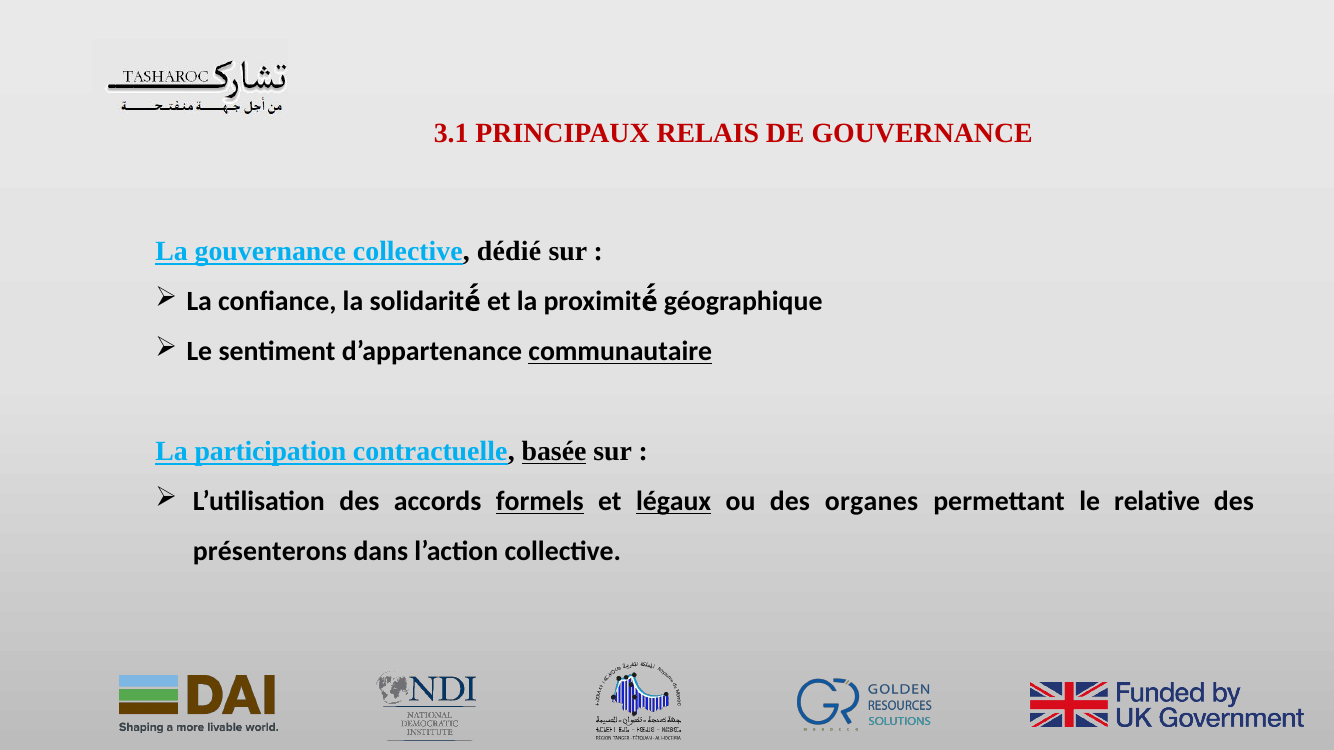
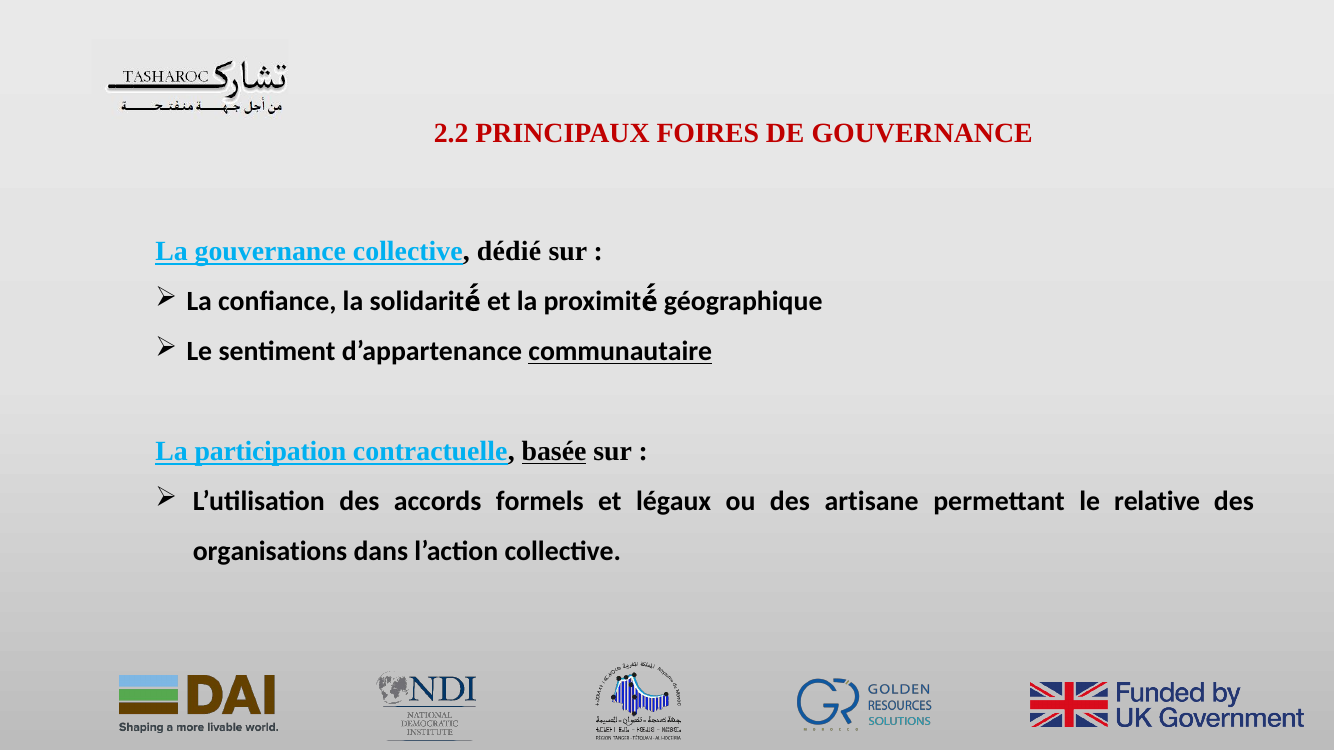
3.1: 3.1 -> 2.2 (451, 134)
RELAIS: RELAIS -> FOIRES (708, 134)
formels underline: present -> none (540, 502)
légaux underline: present -> none (674, 502)
organes: organes -> artisane (872, 502)
présenterons: présenterons -> organisations (270, 552)
